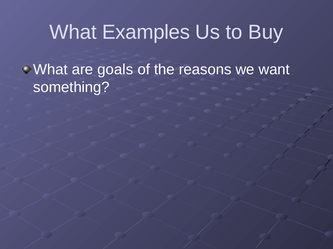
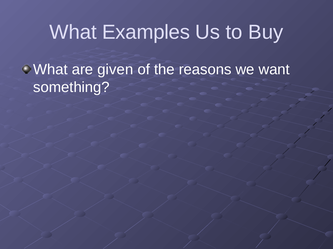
goals: goals -> given (115, 70)
